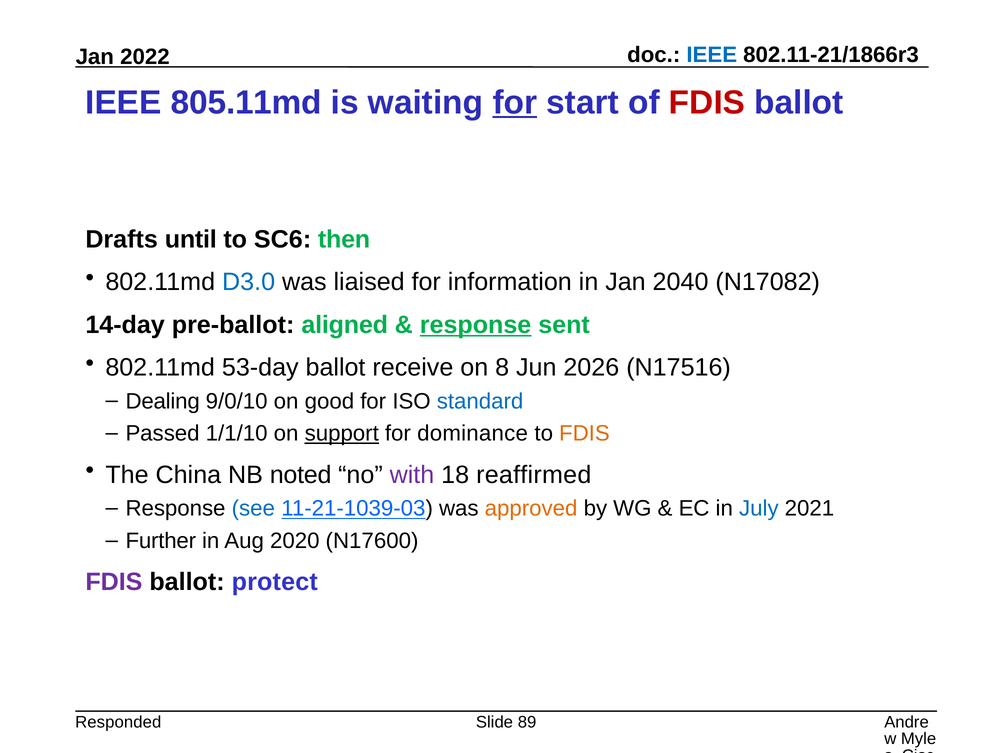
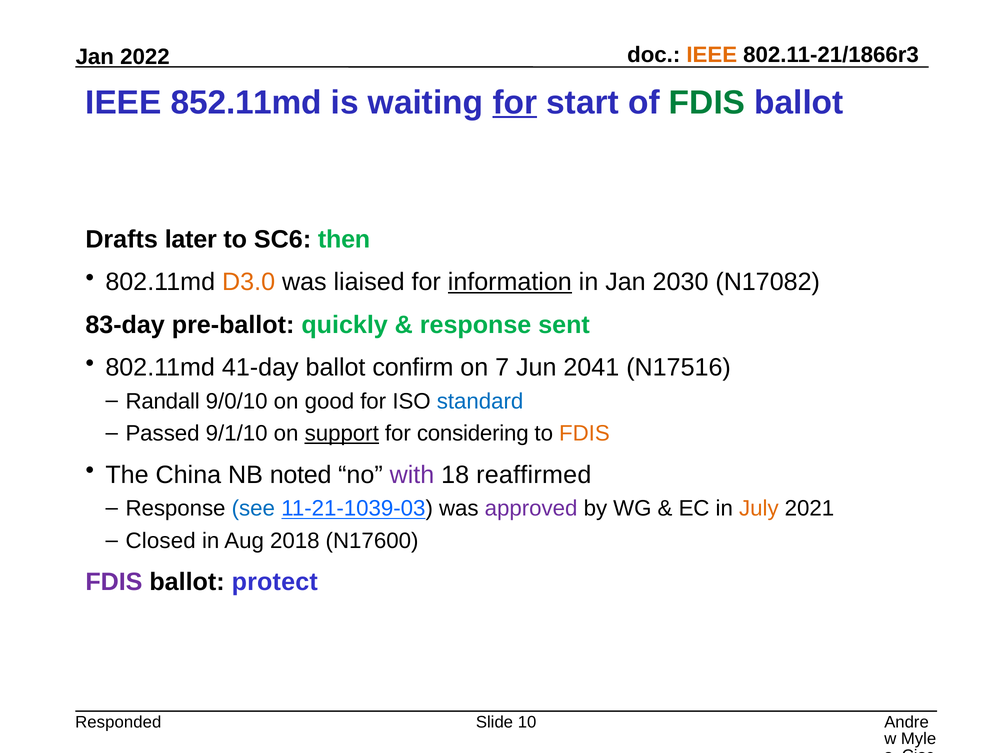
IEEE colour: blue -> orange (712, 55)
805.11md: 805.11md -> 852.11md (246, 103)
FDIS colour: red -> green (707, 103)
until: until -> later (191, 239)
D3.0 colour: blue -> orange (249, 282)
information underline: none -> present (510, 282)
2040: 2040 -> 2030 (681, 282)
14-day: 14-day -> 83-day (125, 325)
aligned: aligned -> quickly (345, 325)
response underline: present -> none (476, 325)
53-day: 53-day -> 41-day (260, 367)
receive: receive -> confirm (413, 367)
8: 8 -> 7 (502, 367)
2026: 2026 -> 2041 (591, 367)
Dealing: Dealing -> Randall (163, 401)
1/1/10: 1/1/10 -> 9/1/10 (237, 434)
dominance: dominance -> considering (473, 434)
approved colour: orange -> purple (531, 509)
July colour: blue -> orange (759, 509)
Further: Further -> Closed (161, 541)
2020: 2020 -> 2018 (295, 541)
89: 89 -> 10 (527, 722)
